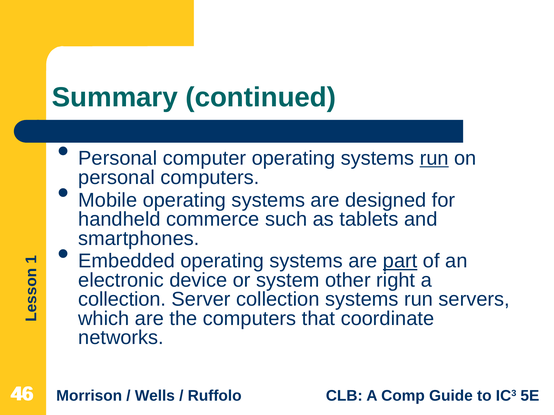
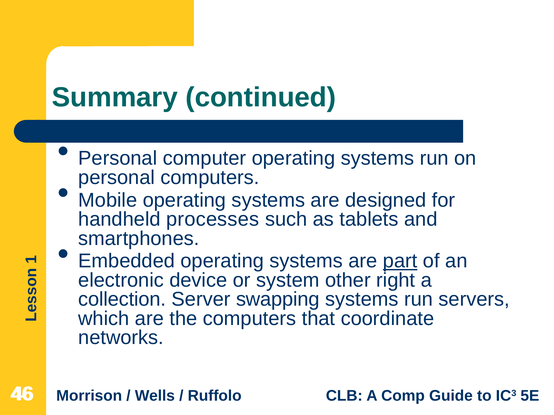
run underline: present -> none (434, 158)
commerce: commerce -> processes (213, 220)
Server collection: collection -> swapping (278, 300)
